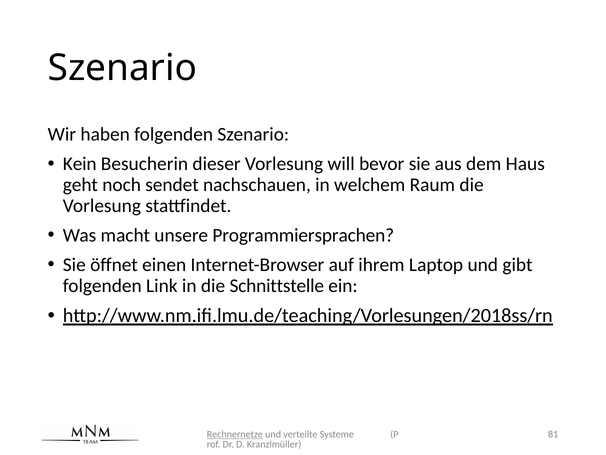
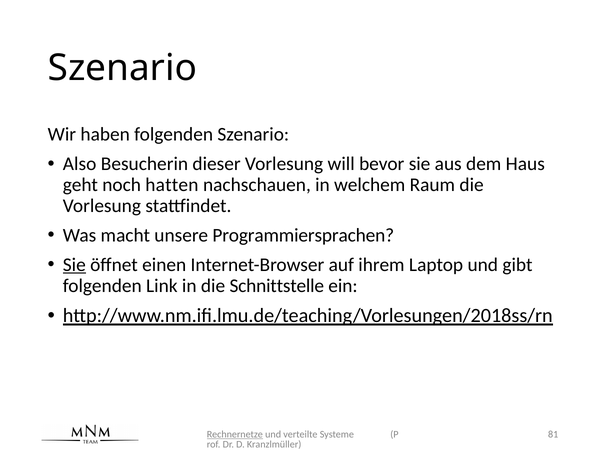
Kein: Kein -> Also (80, 164)
sendet: sendet -> hatten (172, 185)
Sie underline: none -> present (74, 264)
